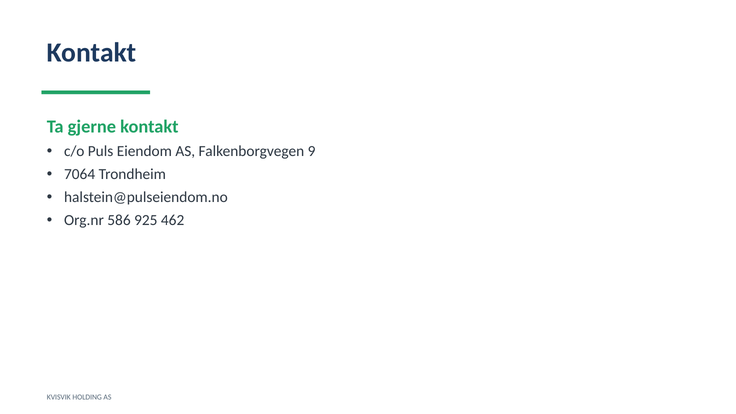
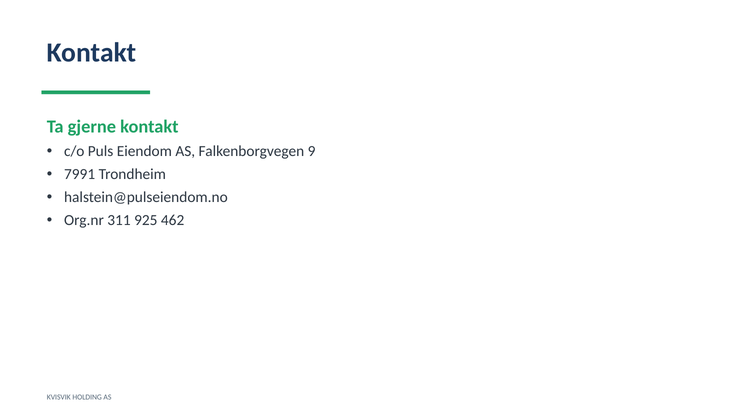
7064: 7064 -> 7991 (80, 174)
586: 586 -> 311 (119, 220)
